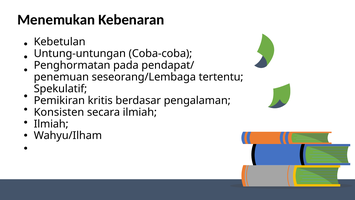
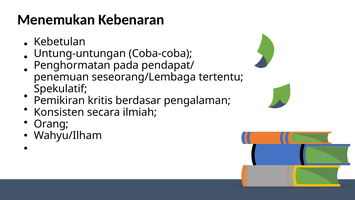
Ilmiah: Ilmiah -> Orang (51, 124)
